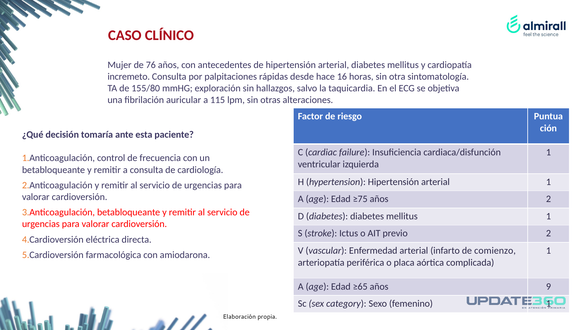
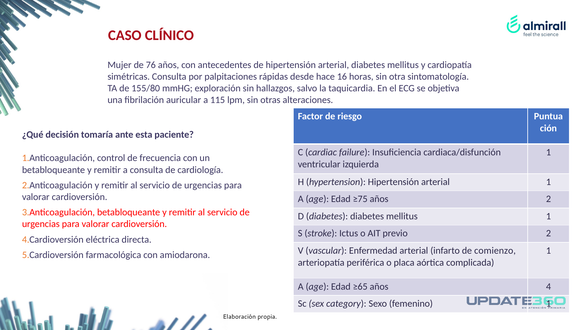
incremeto: incremeto -> simétricas (129, 77)
9: 9 -> 4 (548, 287)
